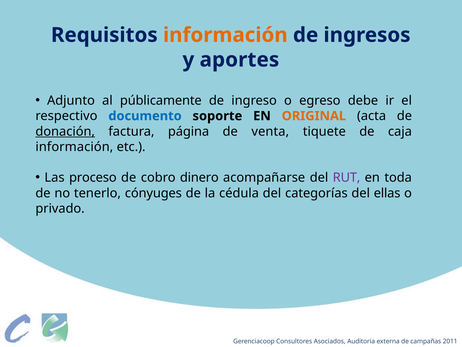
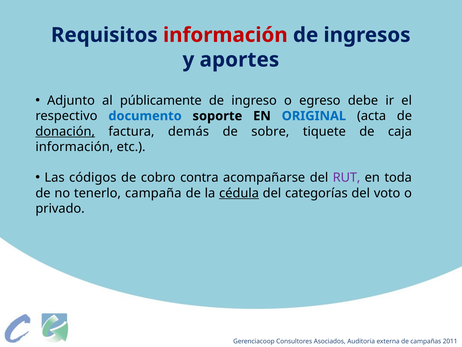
información colour: orange -> red (225, 35)
ORIGINAL colour: orange -> blue (314, 116)
página: página -> demás (188, 131)
venta: venta -> sobre (270, 131)
proceso: proceso -> códigos (93, 177)
dinero: dinero -> contra (199, 177)
cónyuges: cónyuges -> campaña (153, 193)
cédula underline: none -> present (239, 193)
ellas: ellas -> voto (387, 193)
